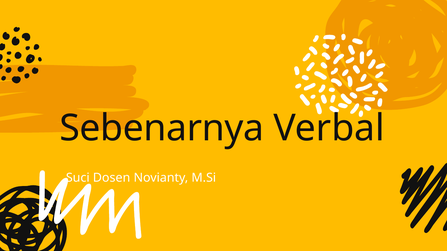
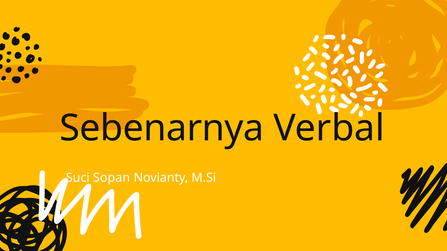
Dosen: Dosen -> Sopan (112, 178)
